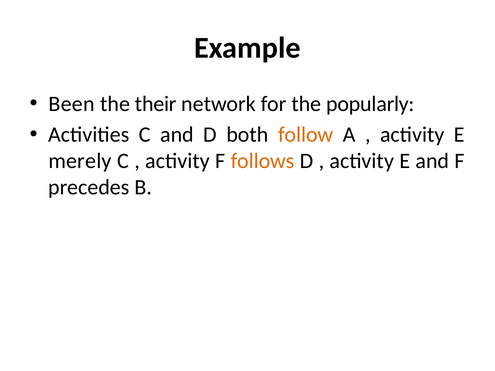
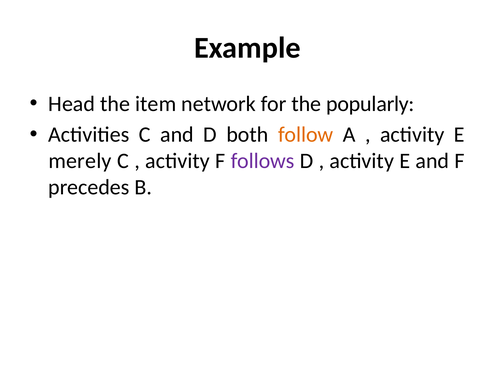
Been: Been -> Head (72, 104)
their: their -> item (156, 104)
follows colour: orange -> purple (263, 161)
